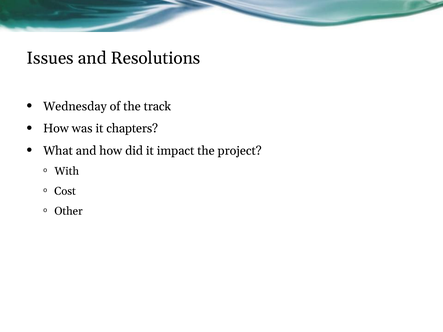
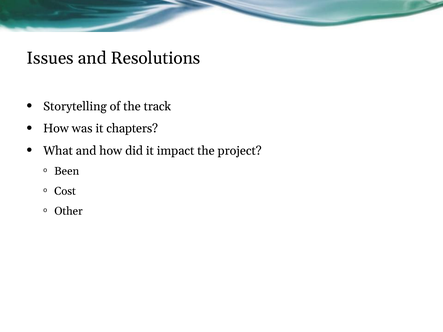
Wednesday: Wednesday -> Storytelling (75, 106)
With: With -> Been (67, 171)
